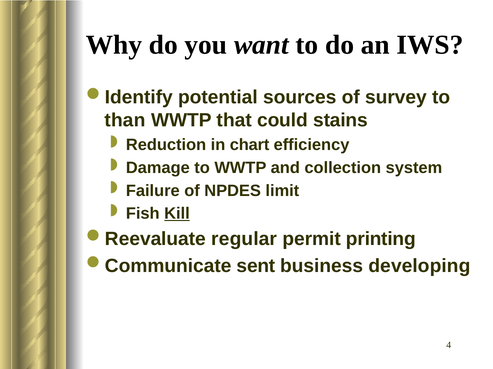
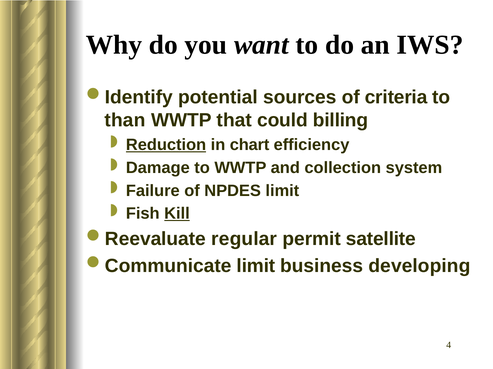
survey: survey -> criteria (396, 97)
stains: stains -> billing (341, 121)
Reduction underline: none -> present (166, 145)
printing: printing -> satellite (381, 239)
sent: sent -> limit (256, 266)
